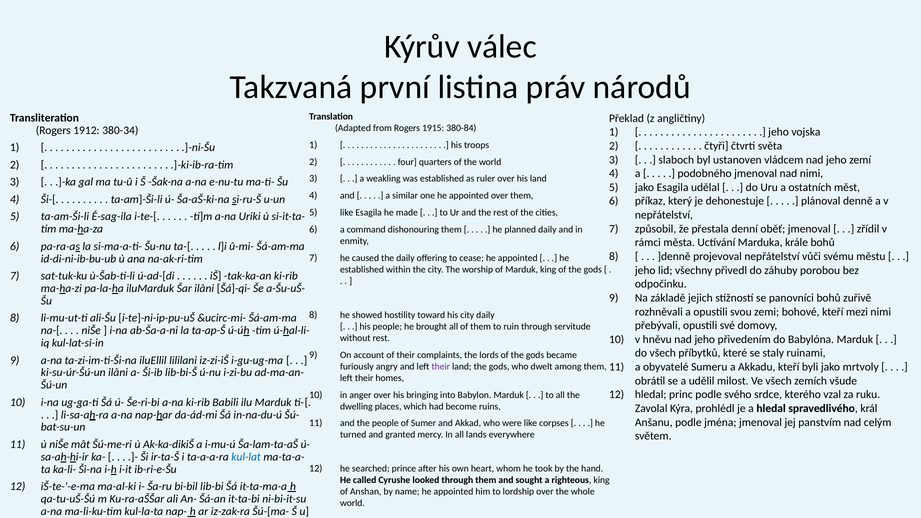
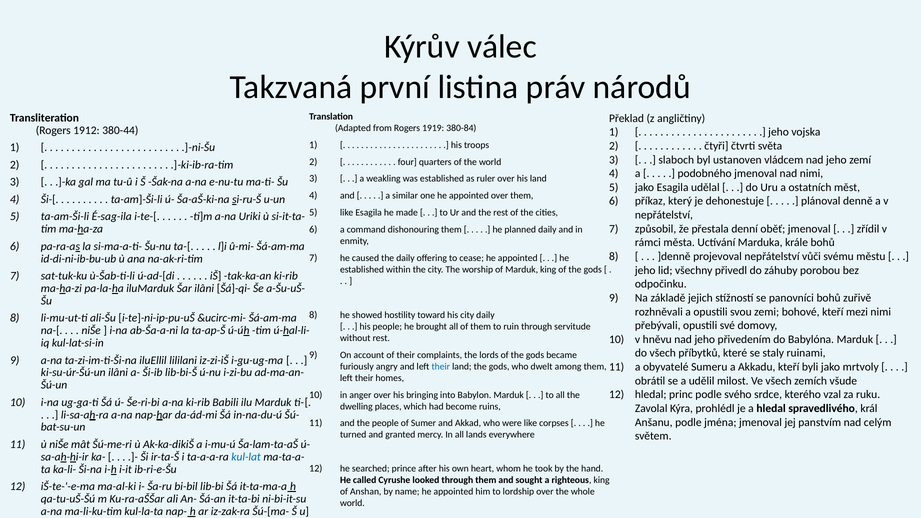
1915: 1915 -> 1919 (433, 128)
380-34: 380-34 -> 380-44 (120, 130)
their colour: purple -> blue (441, 366)
